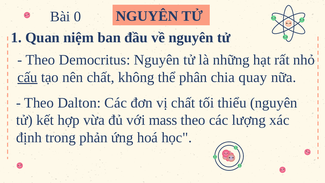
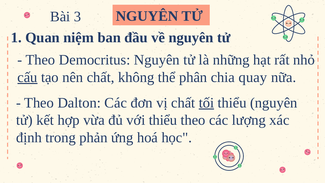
0: 0 -> 3 (77, 17)
tối underline: none -> present (206, 103)
với mass: mass -> thiểu (163, 120)
